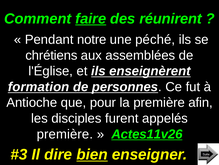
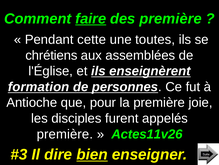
des réunirent: réunirent -> première (170, 19)
notre: notre -> cette (92, 39)
péché: péché -> toutes (155, 39)
afin: afin -> joie (201, 102)
Actes11v26 underline: present -> none (147, 134)
